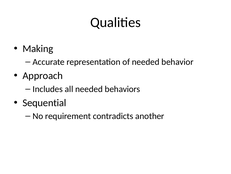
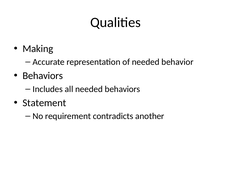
Approach: Approach -> Behaviors (43, 75)
Sequential: Sequential -> Statement (44, 102)
